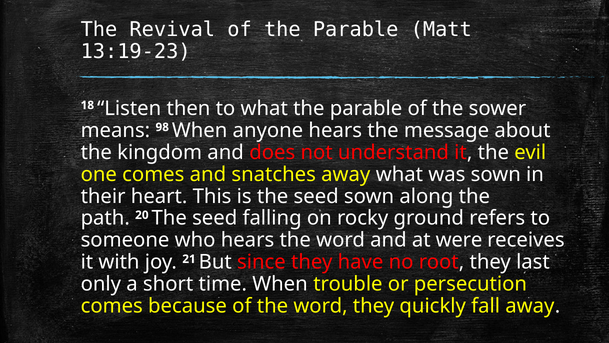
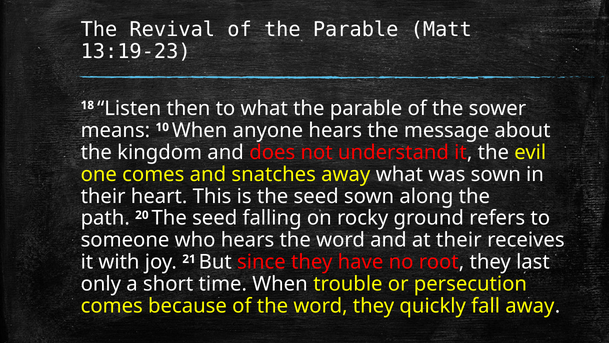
98: 98 -> 10 (162, 127)
at were: were -> their (459, 240)
